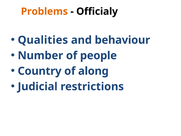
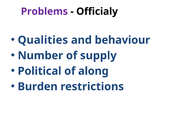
Problems colour: orange -> purple (44, 11)
people: people -> supply (98, 55)
Country: Country -> Political (40, 71)
Judicial: Judicial -> Burden (38, 86)
